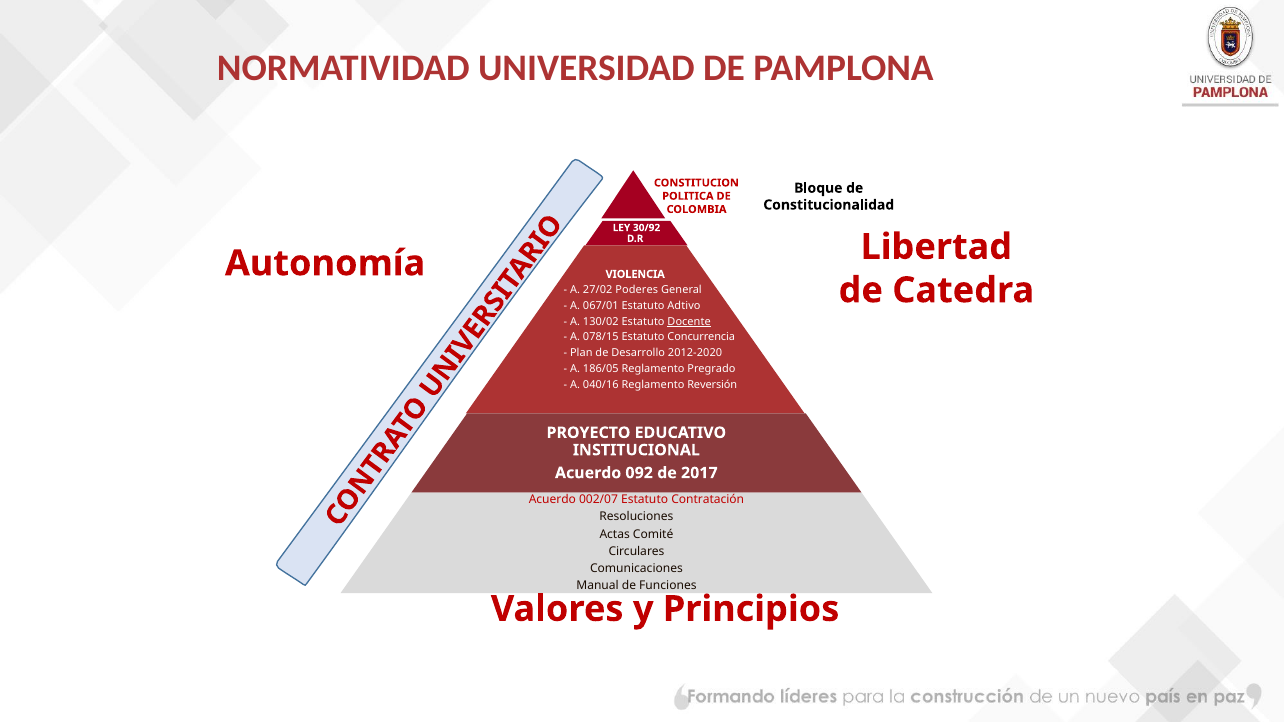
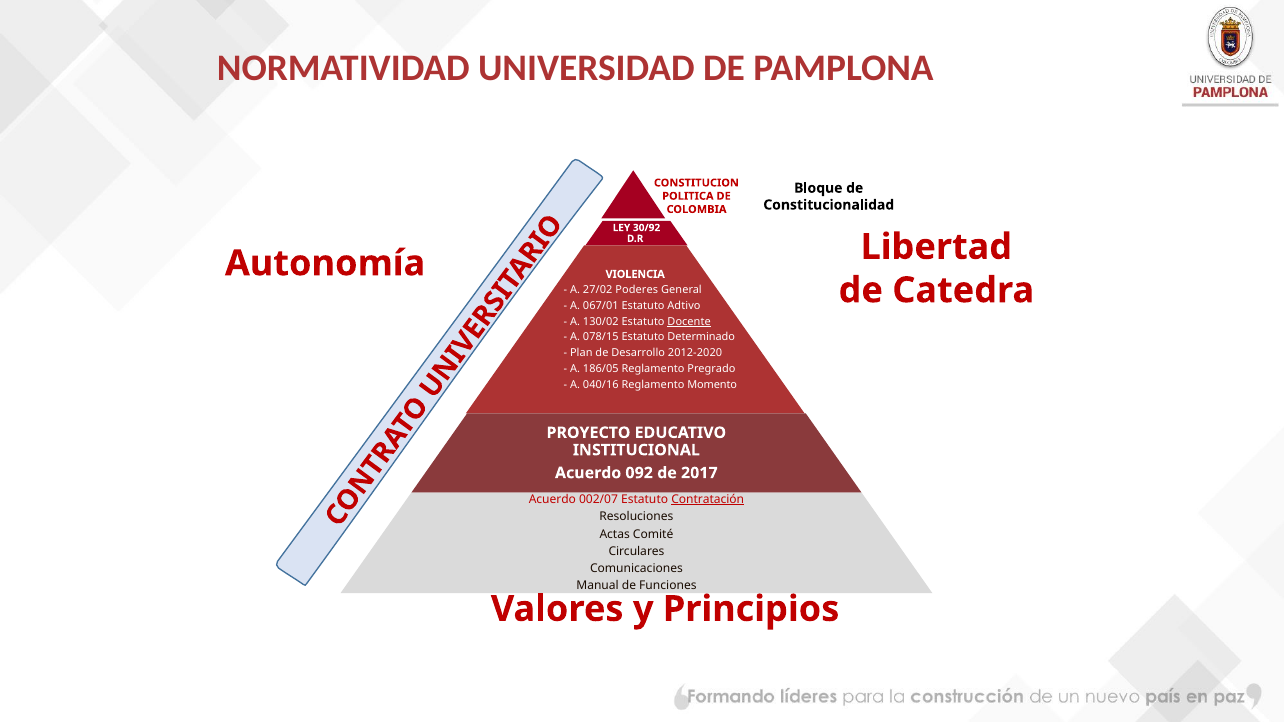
Concurrencia: Concurrencia -> Determinado (701, 337)
Reversión: Reversión -> Momento (712, 385)
Contratación underline: none -> present (708, 500)
